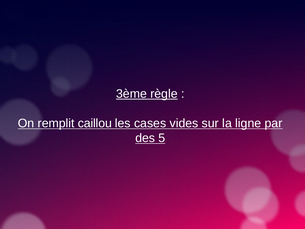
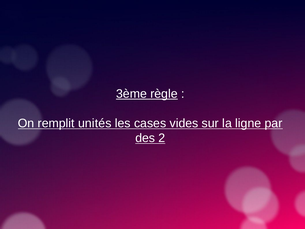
caillou: caillou -> unités (95, 123)
5: 5 -> 2 (162, 138)
